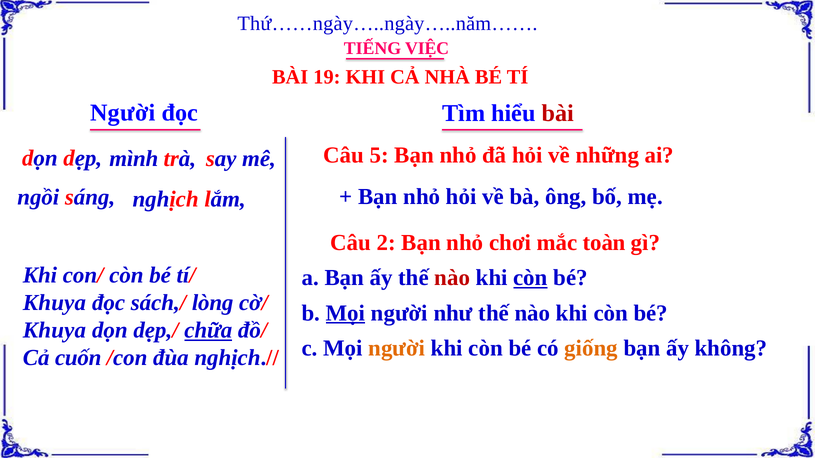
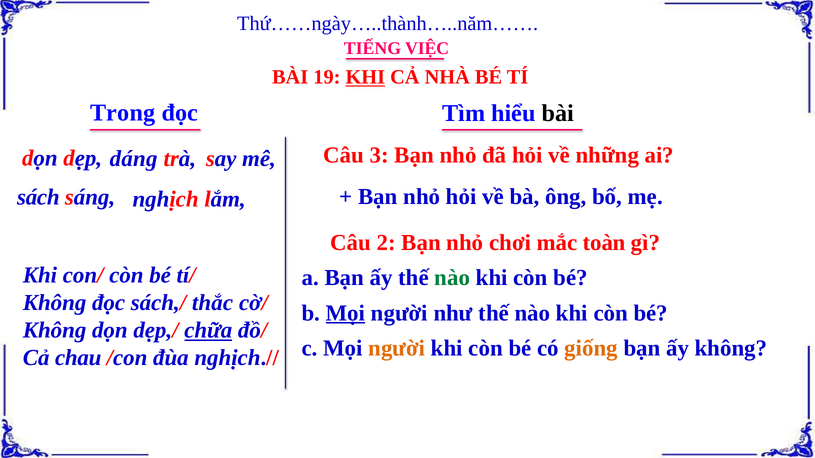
Thứ……ngày…..ngày…..năm……: Thứ……ngày…..ngày…..năm…… -> Thứ……ngày…..thành…..năm…… (388, 23)
KHI underline: none -> present (365, 77)
Người: Người -> Trong (123, 113)
bài colour: red -> black (558, 113)
5: 5 -> 3 (379, 155)
mình: mình -> dáng (134, 159)
ngồi: ngồi -> sách (38, 197)
nào colour: red -> green (452, 278)
còn underline: present -> none (530, 278)
Khuya: Khuya -> Không (55, 303)
lòng: lòng -> thắc (213, 303)
Khuya: Khuya -> Không (55, 330)
cuốn: cuốn -> chau (78, 358)
